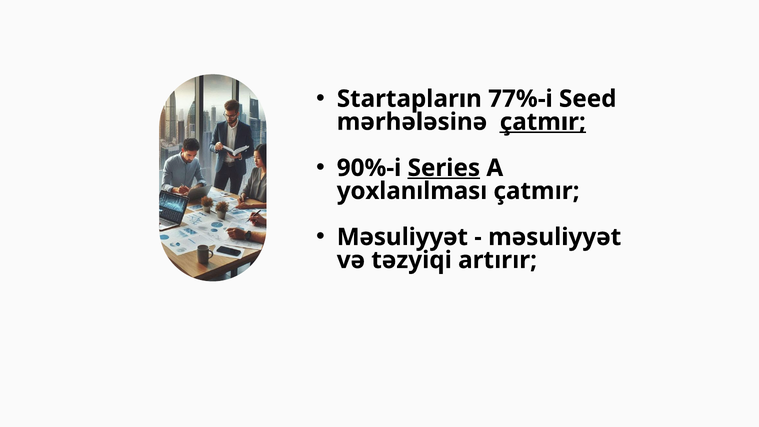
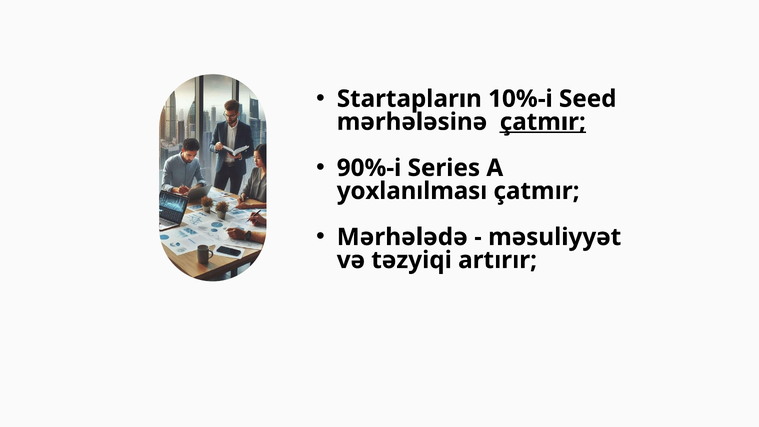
77%-i: 77%-i -> 10%-i (520, 99)
Series underline: present -> none (444, 168)
Məsuliyyət: Məsuliyyət -> Mərhələdə (402, 237)
